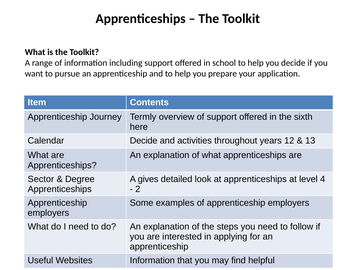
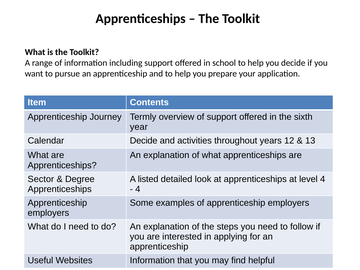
here: here -> year (139, 127)
gives: gives -> listed (148, 179)
2: 2 -> 4 (138, 189)
